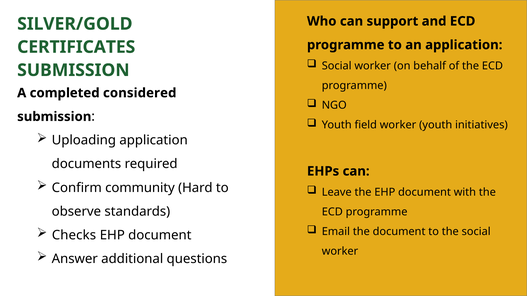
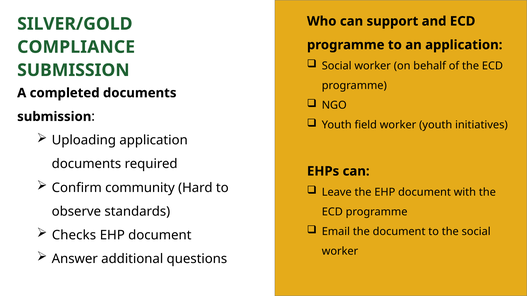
CERTIFICATES: CERTIFICATES -> COMPLIANCE (76, 47)
completed considered: considered -> documents (140, 93)
